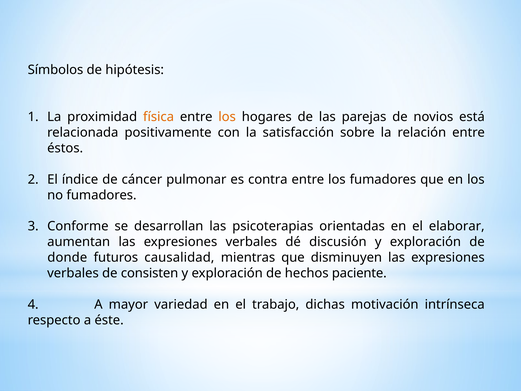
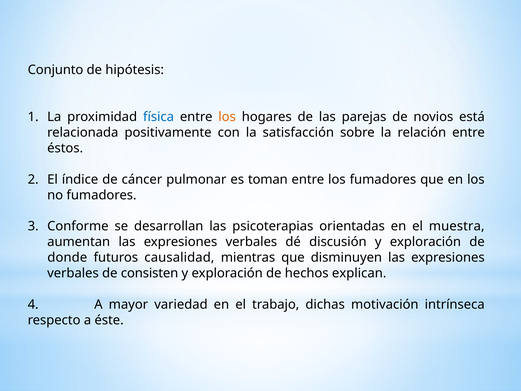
Símbolos: Símbolos -> Conjunto (55, 70)
física colour: orange -> blue (159, 117)
contra: contra -> toman (268, 179)
elaborar: elaborar -> muestra (457, 226)
paciente: paciente -> explican (359, 273)
